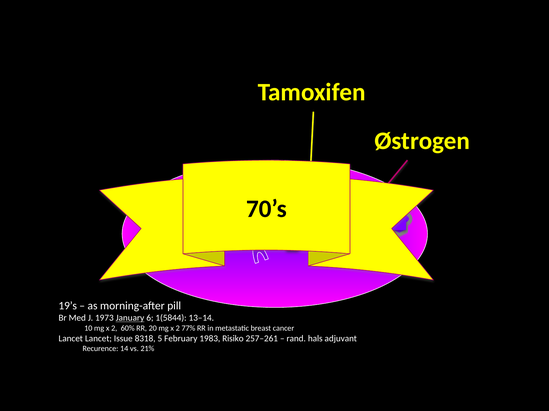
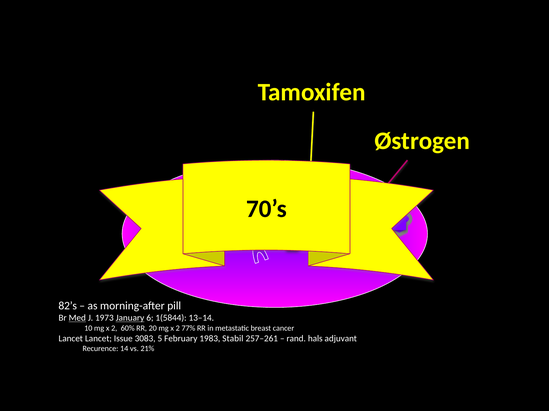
19’s: 19’s -> 82’s (68, 306)
Med underline: none -> present (77, 318)
8318: 8318 -> 3083 (145, 339)
Risiko: Risiko -> Stabil (233, 339)
